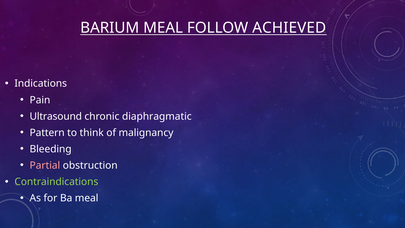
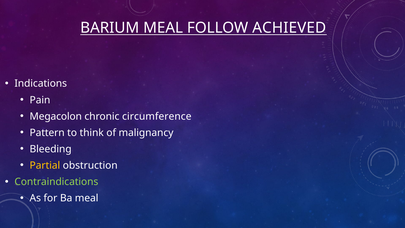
Ultrasound: Ultrasound -> Megacolon (56, 116)
diaphragmatic: diaphragmatic -> circumference (157, 116)
Partial colour: pink -> yellow (45, 165)
